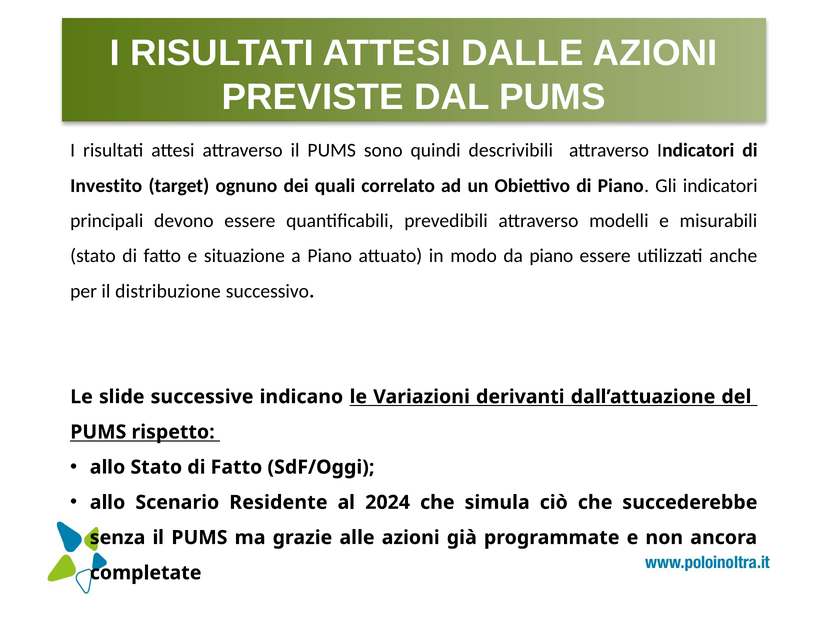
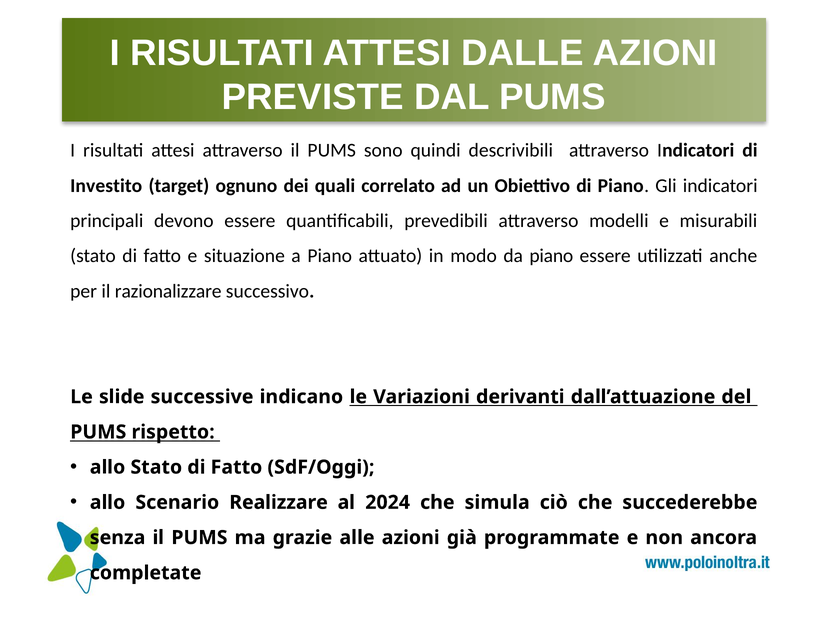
distribuzione: distribuzione -> razionalizzare (168, 291)
Residente: Residente -> Realizzare (279, 502)
